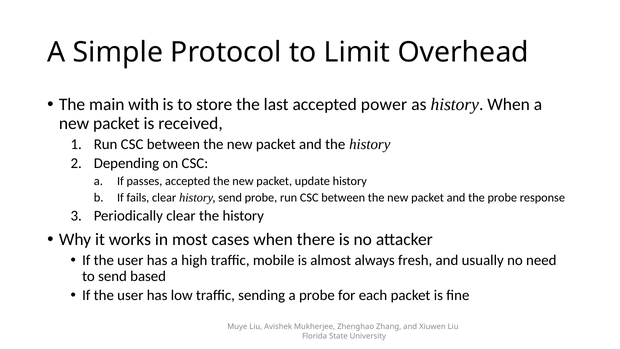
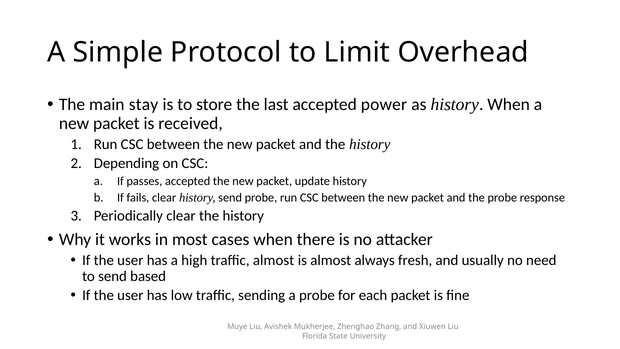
with: with -> stay (143, 104)
traffic mobile: mobile -> almost (274, 260)
